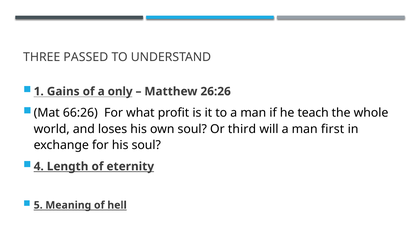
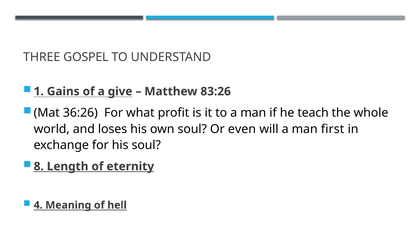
PASSED: PASSED -> GOSPEL (86, 57)
only: only -> give (120, 92)
26:26: 26:26 -> 83:26 (216, 92)
66:26: 66:26 -> 36:26 (80, 113)
third: third -> even (242, 129)
4: 4 -> 8 (39, 167)
5: 5 -> 4 (38, 205)
